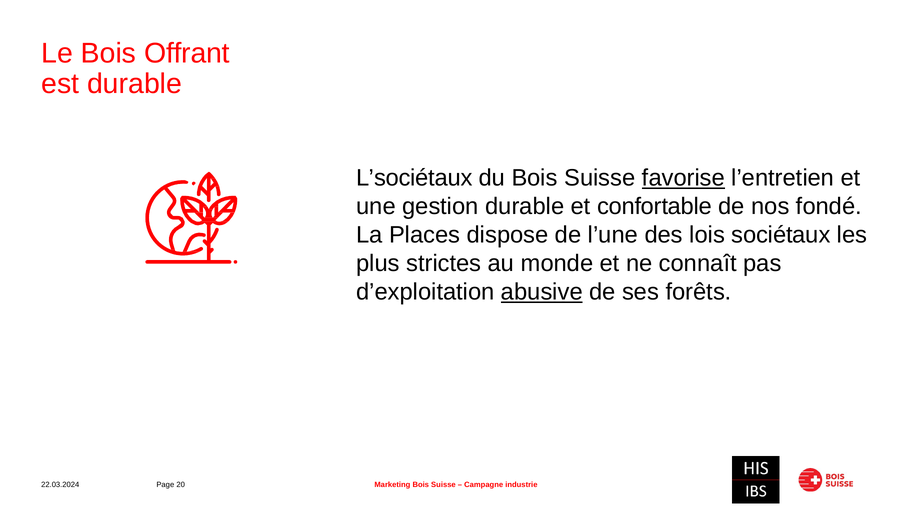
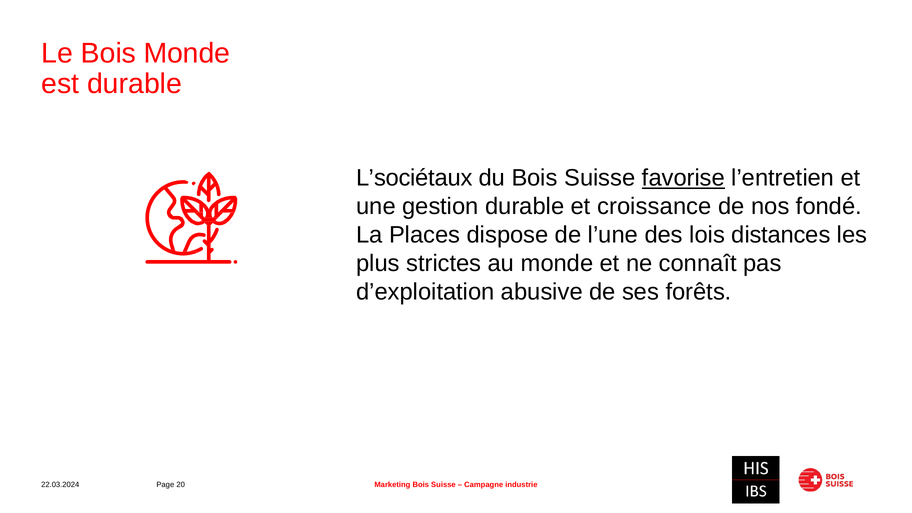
Bois Offrant: Offrant -> Monde (187, 53)
confortable: confortable -> croissance (654, 207)
sociétaux: sociétaux -> distances (781, 235)
abusive underline: present -> none (542, 292)
